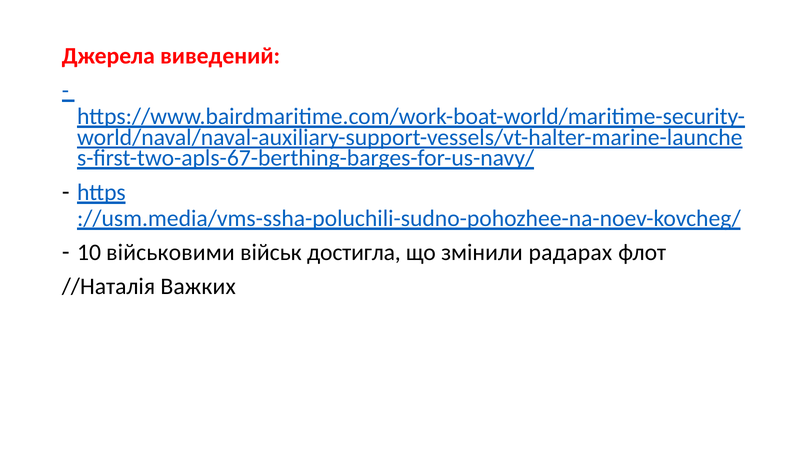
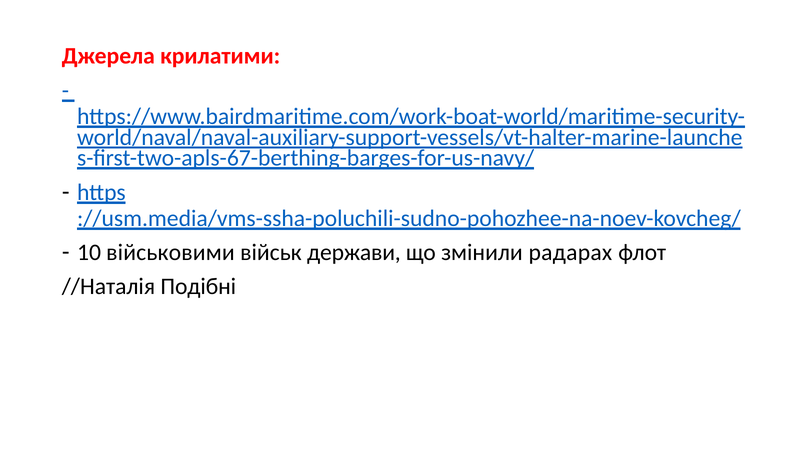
виведений: виведений -> крилатими (220, 56)
достигла: достигла -> держави (354, 253)
Важких: Важких -> Подібні (198, 287)
